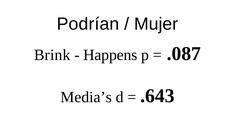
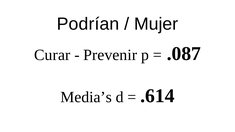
Brink: Brink -> Curar (52, 55)
Happens: Happens -> Prevenir (110, 55)
.643: .643 -> .614 (157, 96)
